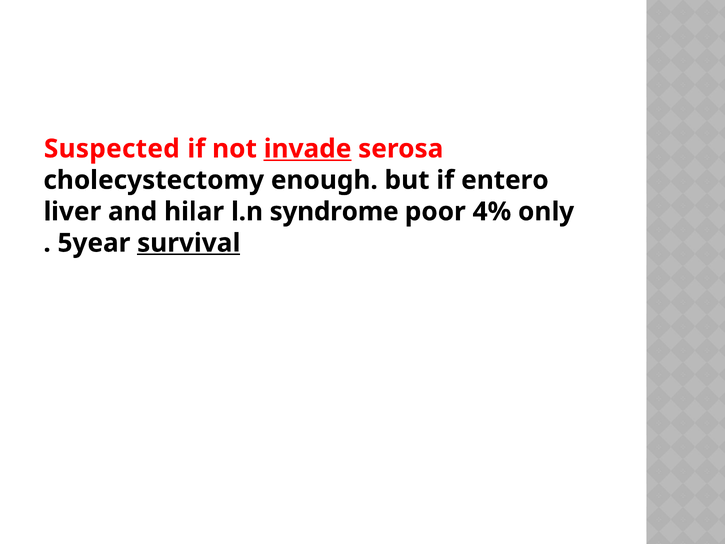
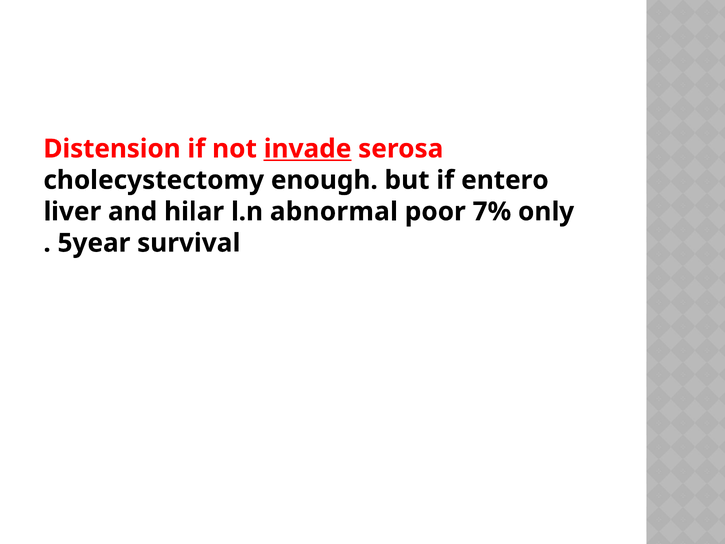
Suspected: Suspected -> Distension (112, 149)
syndrome: syndrome -> abnormal (334, 212)
4%: 4% -> 7% (492, 212)
survival underline: present -> none (189, 243)
